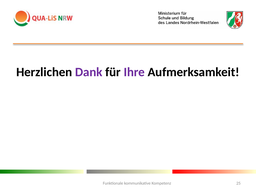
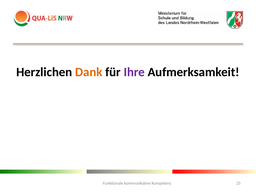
Dank colour: purple -> orange (89, 72)
